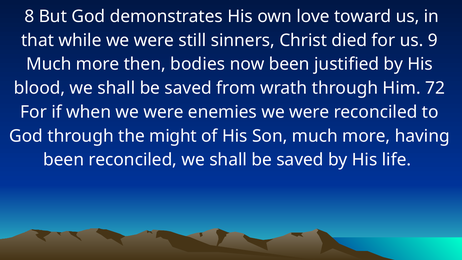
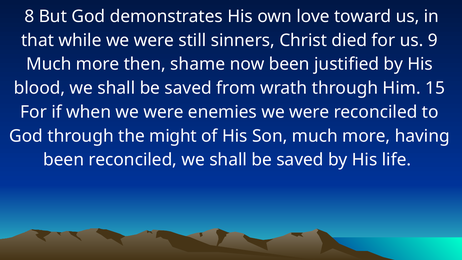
bodies: bodies -> shame (198, 64)
72: 72 -> 15 (435, 88)
